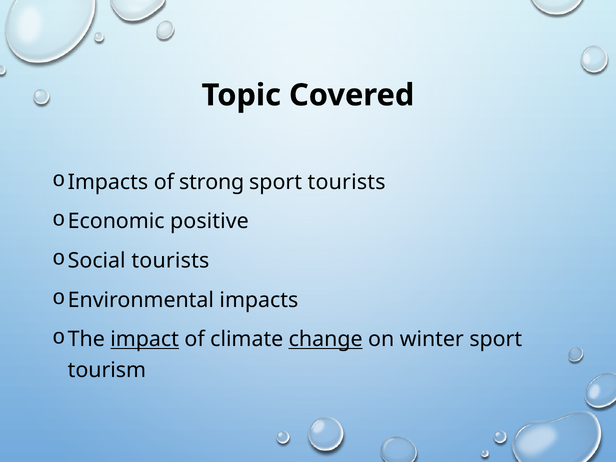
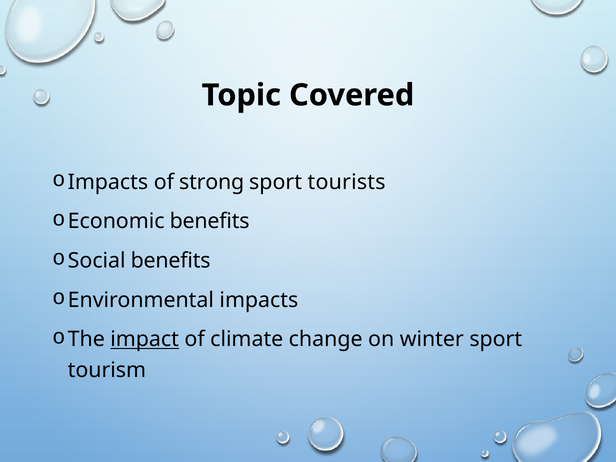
Economic positive: positive -> benefits (210, 221)
Social tourists: tourists -> benefits (171, 261)
change underline: present -> none (326, 339)
